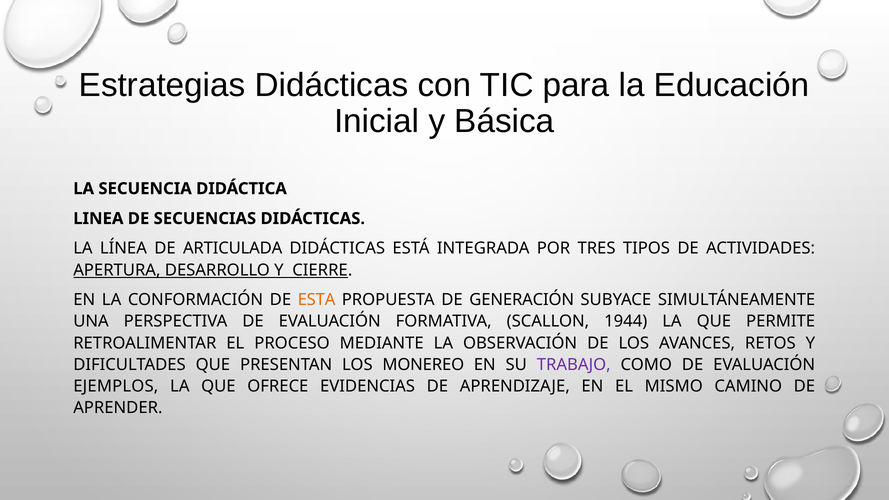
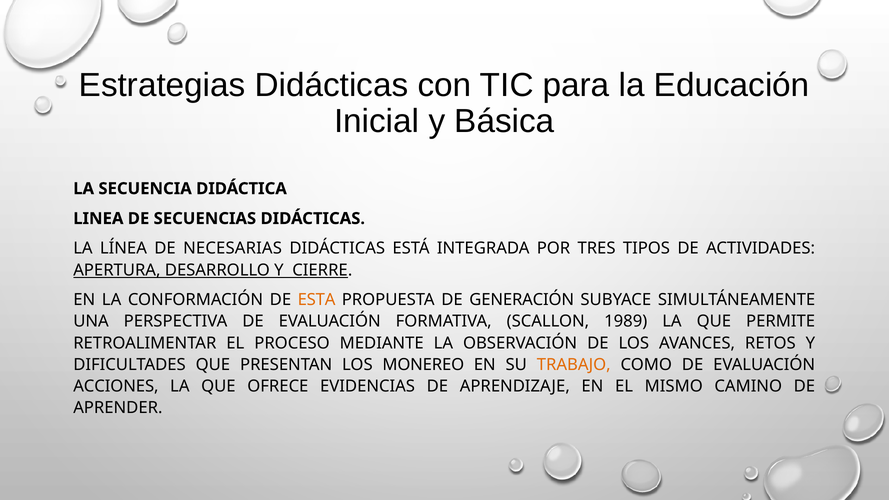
ARTICULADA: ARTICULADA -> NECESARIAS (233, 248)
1944: 1944 -> 1989 (626, 322)
TRABAJO colour: purple -> orange (574, 365)
EJEMPLOS: EJEMPLOS -> ACCIONES (116, 386)
